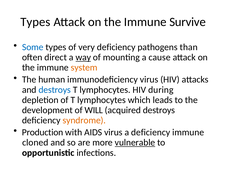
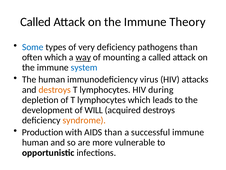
Types: Types -> Called (36, 22)
Survive: Survive -> Theory (187, 22)
often direct: direct -> which (56, 57)
a cause: cause -> called (160, 57)
system colour: orange -> blue (84, 67)
destroys colour: blue -> orange (55, 89)
AIDS virus: virus -> than (113, 132)
a deficiency: deficiency -> successful (151, 132)
cloned: cloned -> human (35, 142)
vulnerable underline: present -> none (135, 142)
